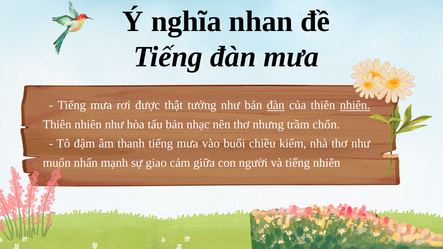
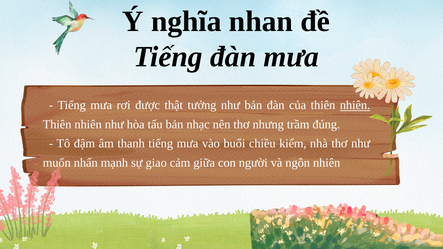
đàn underline: present -> none (276, 105)
chốn: chốn -> đúng (326, 125)
và tiếng: tiếng -> ngôn (298, 163)
